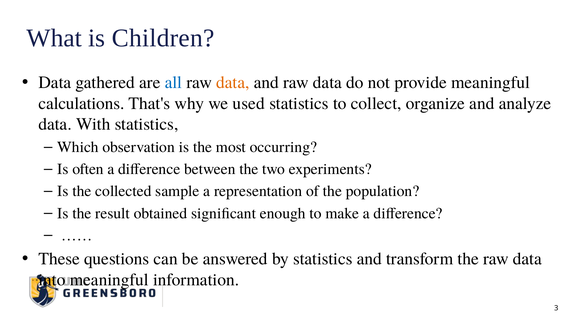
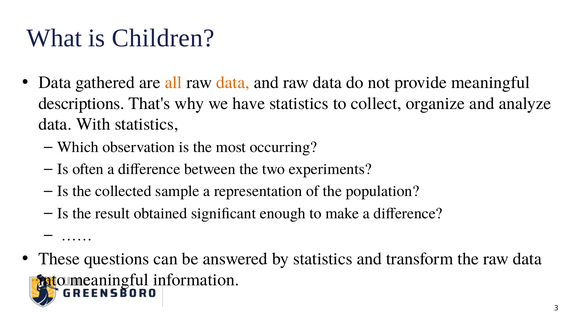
all colour: blue -> orange (173, 83)
calculations: calculations -> descriptions (81, 103)
used: used -> have (249, 103)
